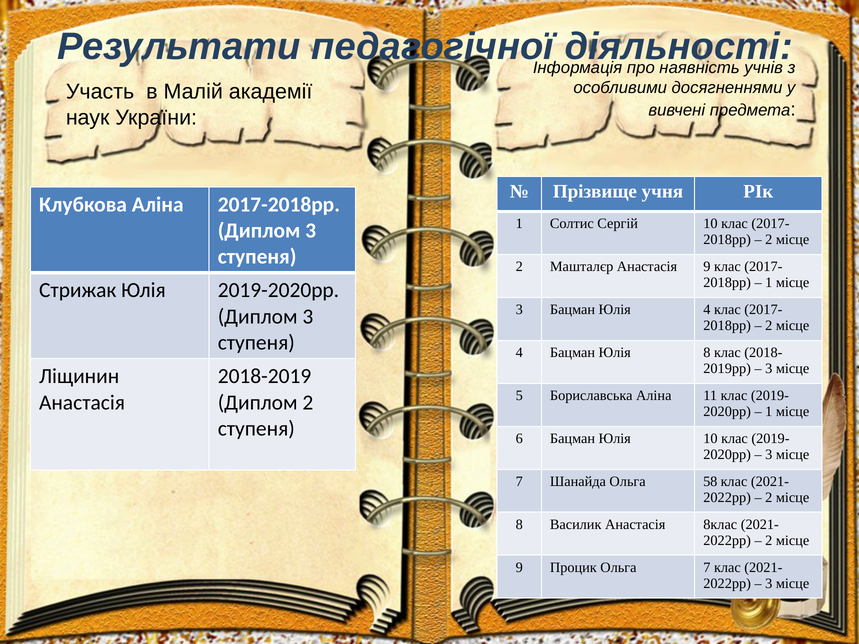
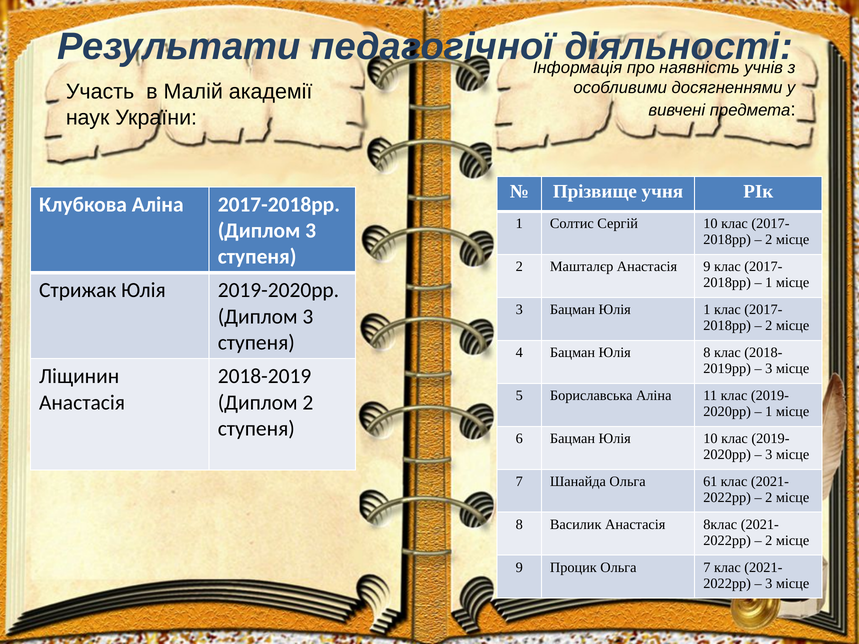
Юлія 4: 4 -> 1 (707, 310)
58: 58 -> 61 (710, 482)
